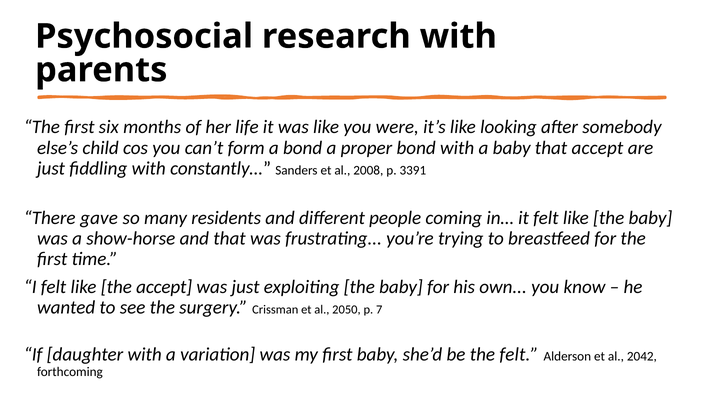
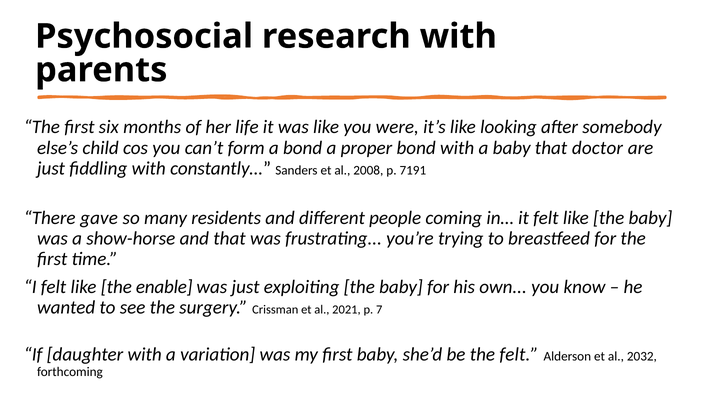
that accept: accept -> doctor (597, 148)
3391: 3391 -> 7191 (413, 170)
the accept: accept -> enable (164, 287)
2050: 2050 -> 2021 (346, 310)
2042: 2042 -> 2032 (642, 357)
